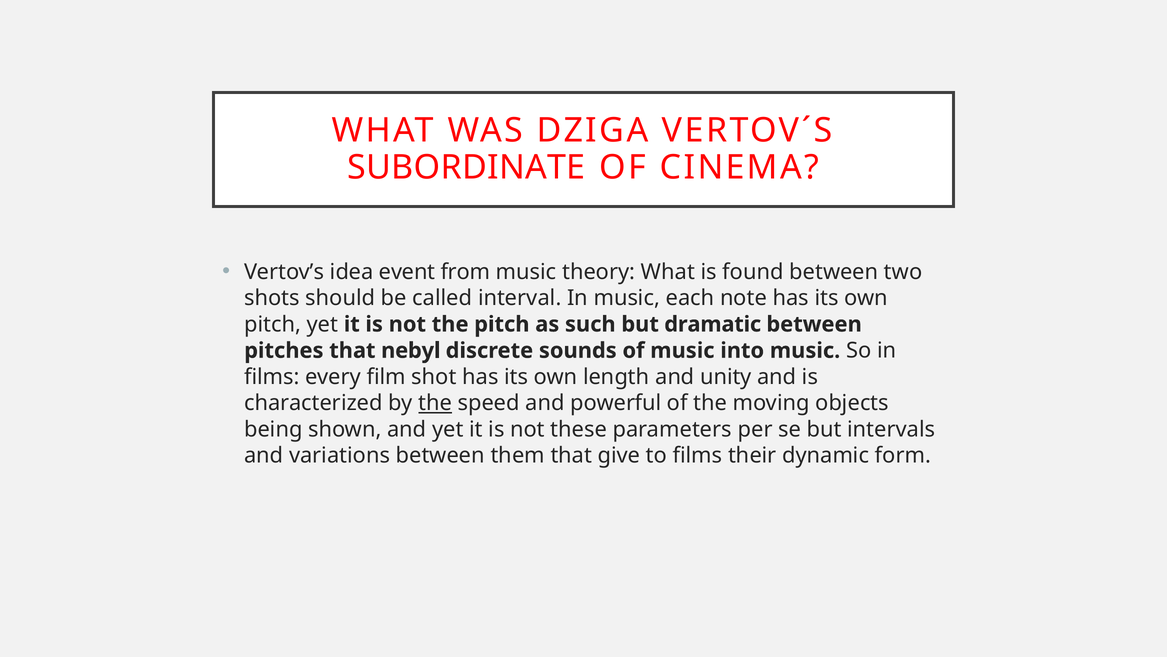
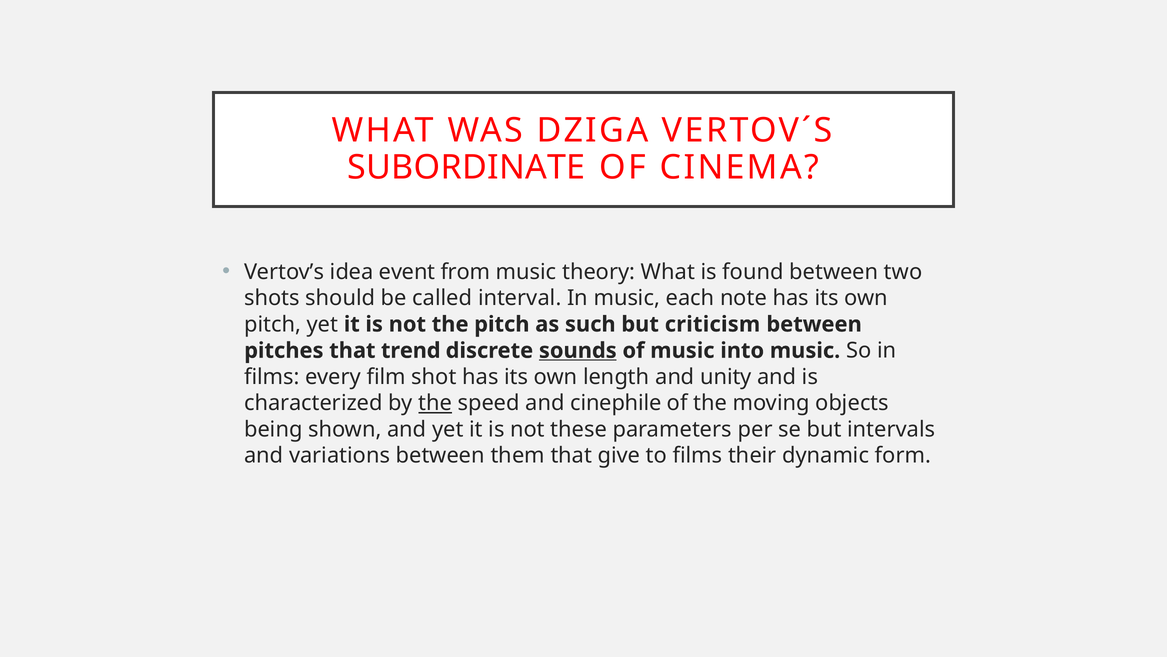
dramatic: dramatic -> criticism (712, 324)
nebyl: nebyl -> trend (411, 350)
sounds underline: none -> present (578, 350)
powerful: powerful -> cinephile (616, 403)
